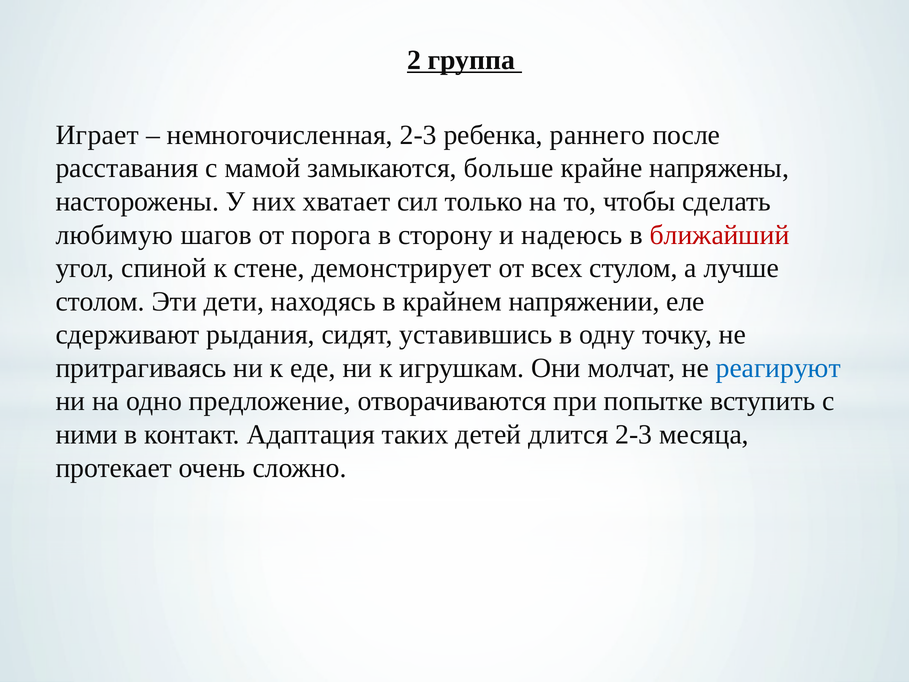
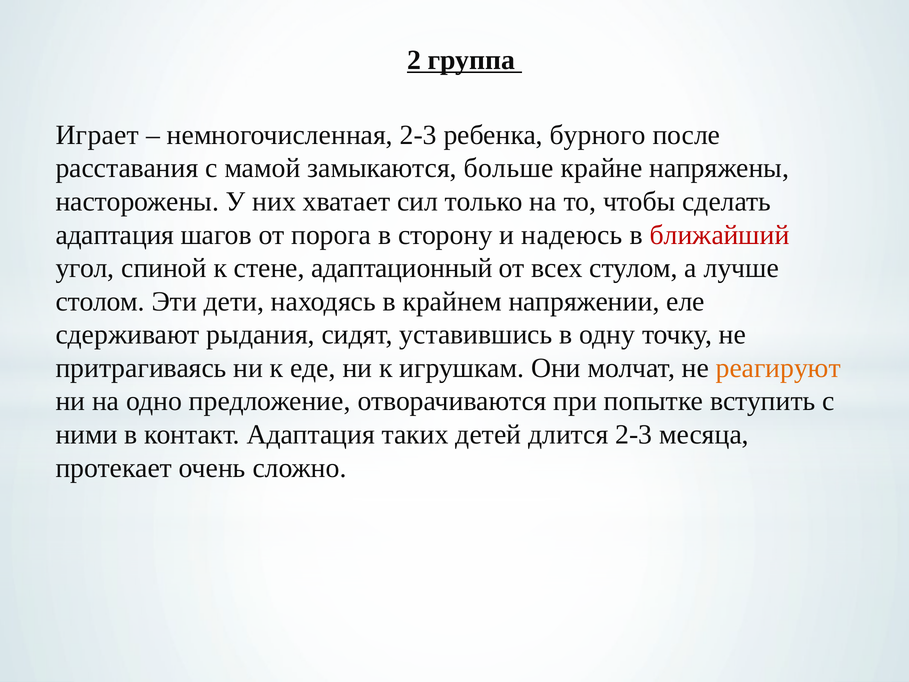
раннего: раннего -> бурного (598, 135)
любимую: любимую -> адаптация (115, 235)
демонстрирует: демонстрирует -> адаптационный (402, 268)
реагируют colour: blue -> orange (778, 368)
